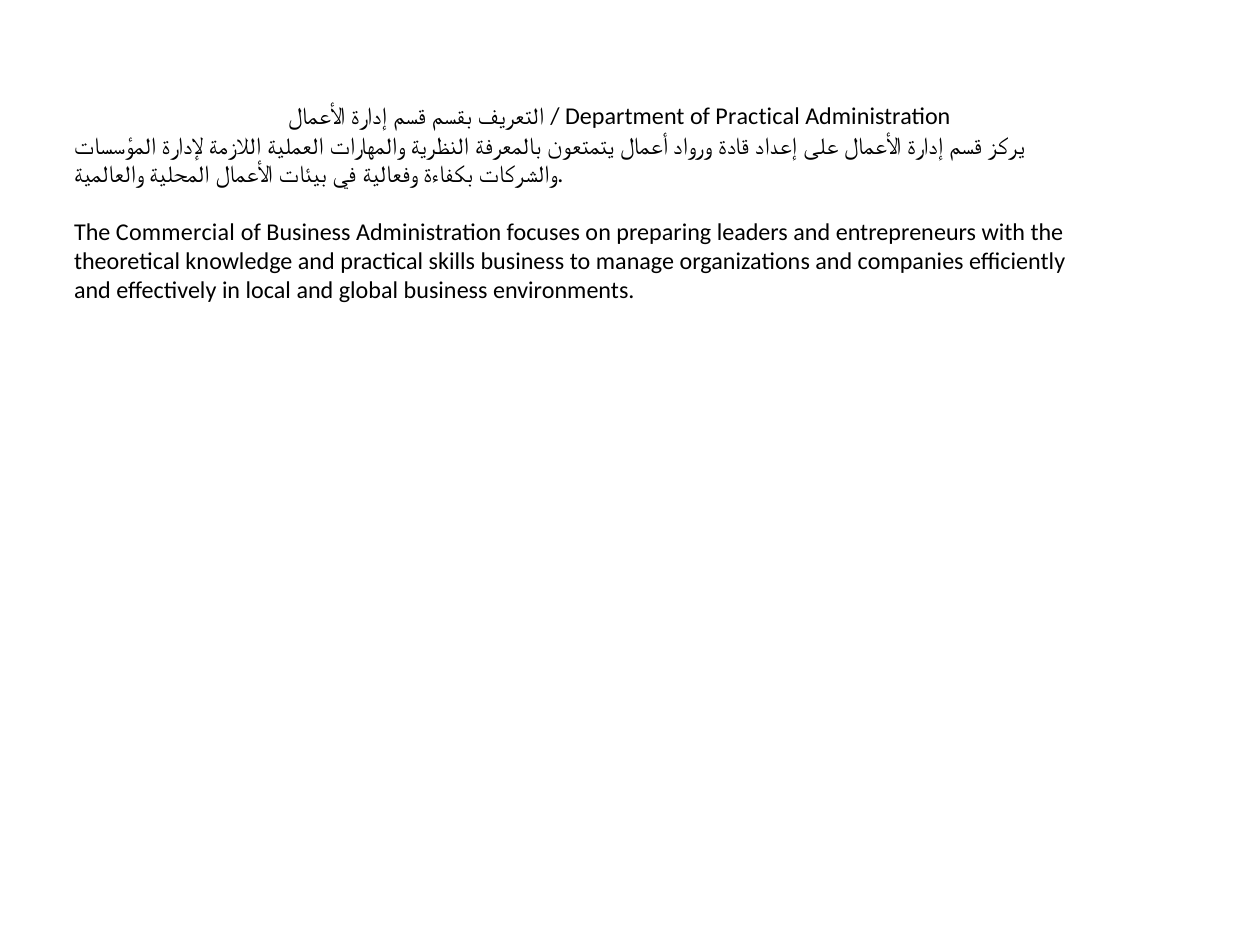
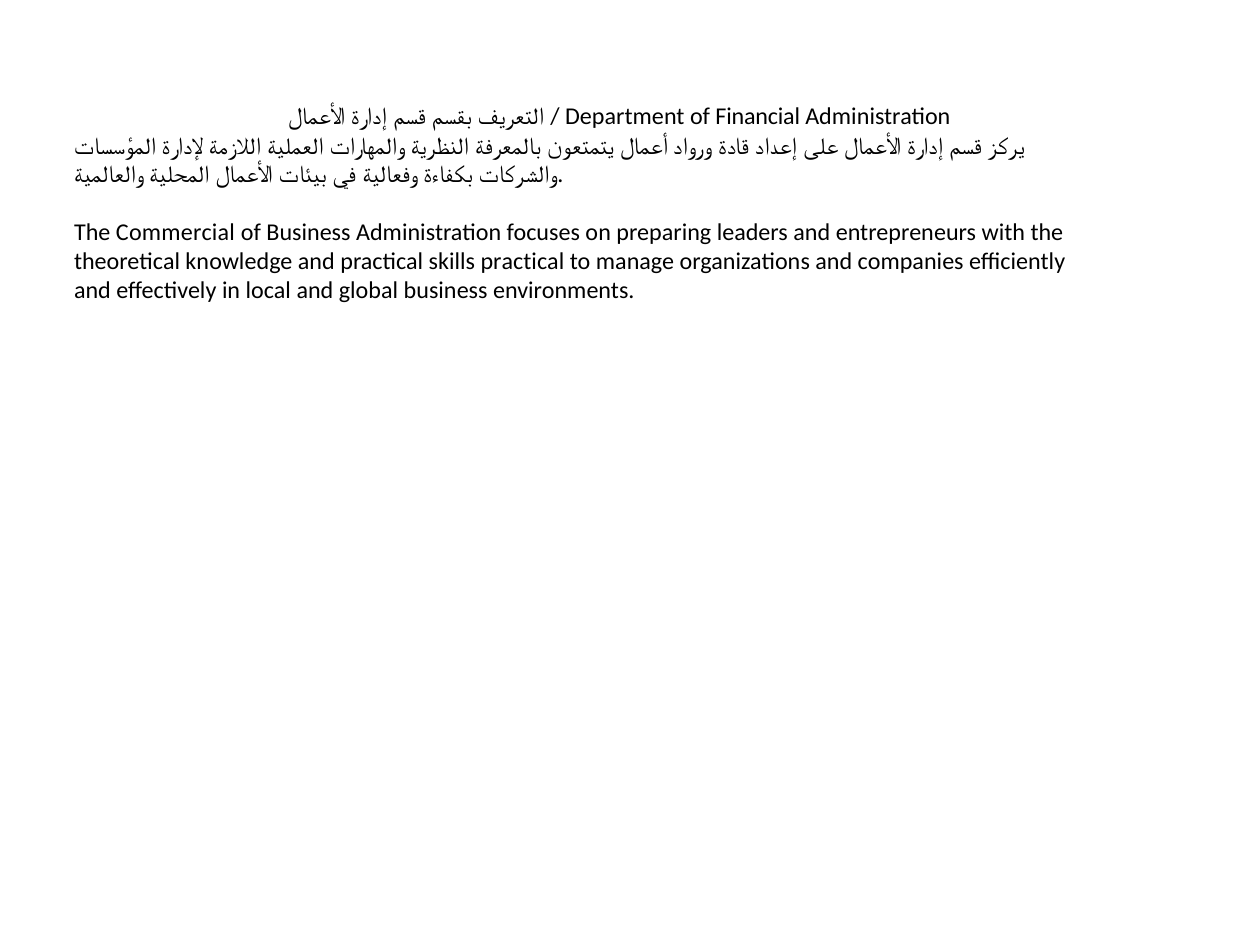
of Practical: Practical -> Financial (758, 116)
skills business: business -> practical (522, 262)
